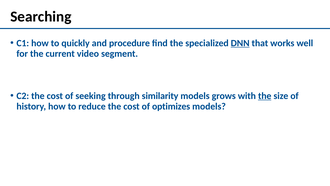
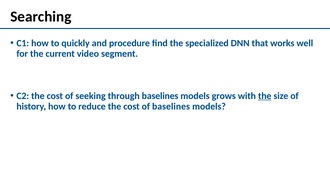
DNN underline: present -> none (240, 43)
through similarity: similarity -> baselines (160, 96)
of optimizes: optimizes -> baselines (171, 106)
